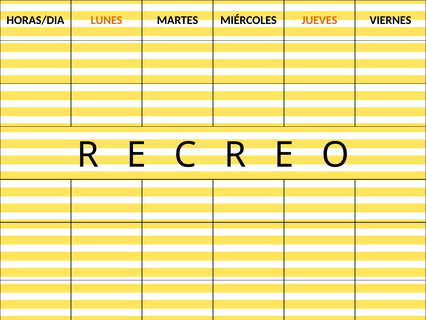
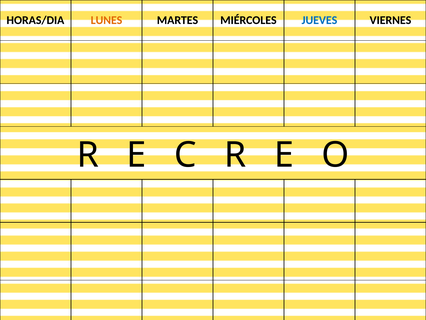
JUEVES colour: orange -> blue (319, 20)
